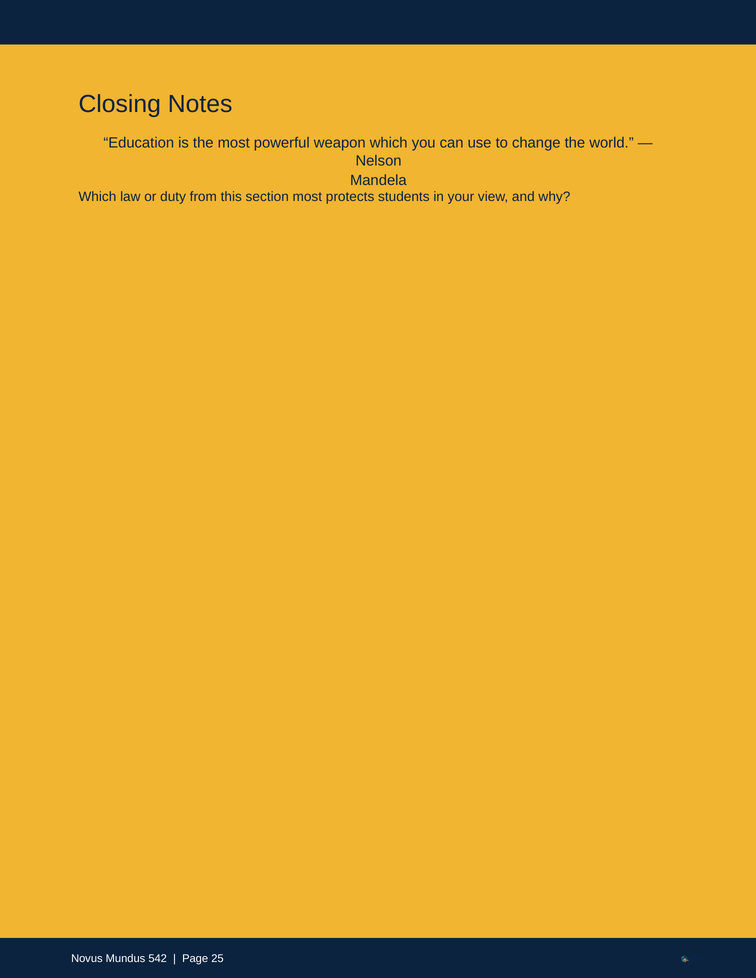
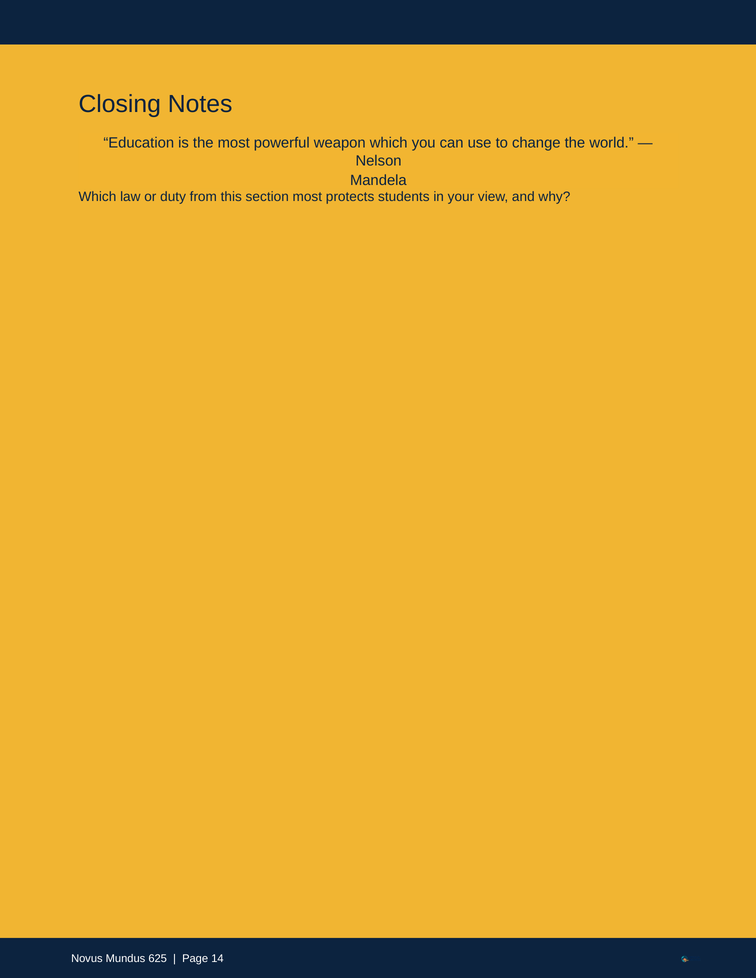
542: 542 -> 625 (158, 959)
25: 25 -> 14 (217, 959)
